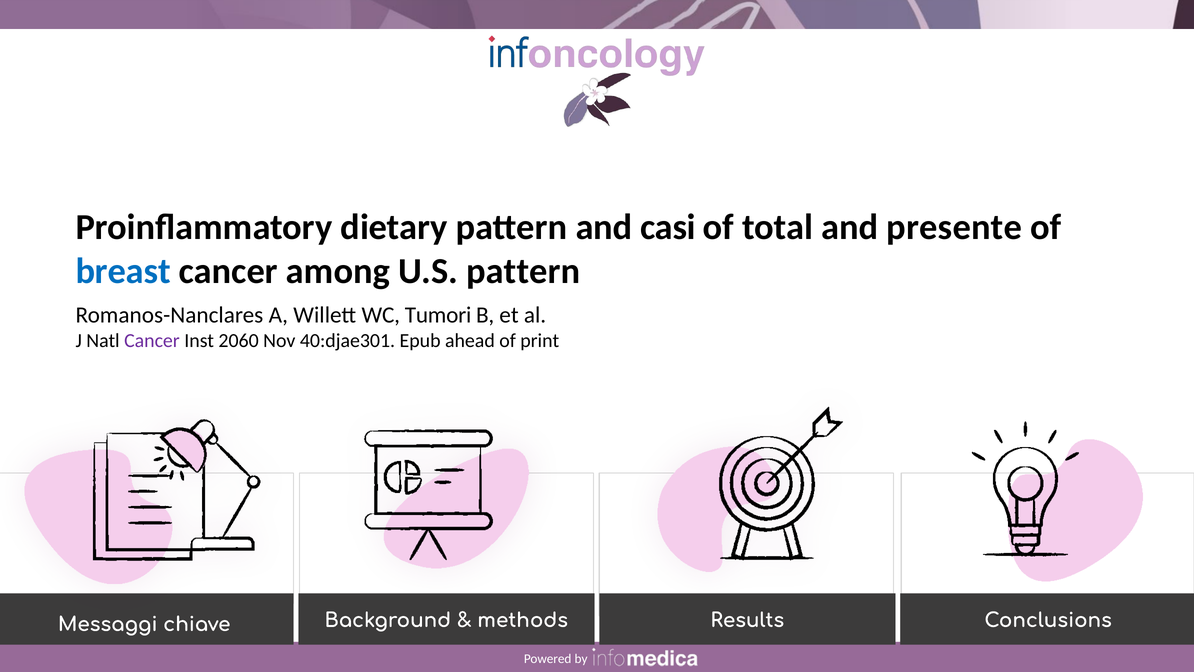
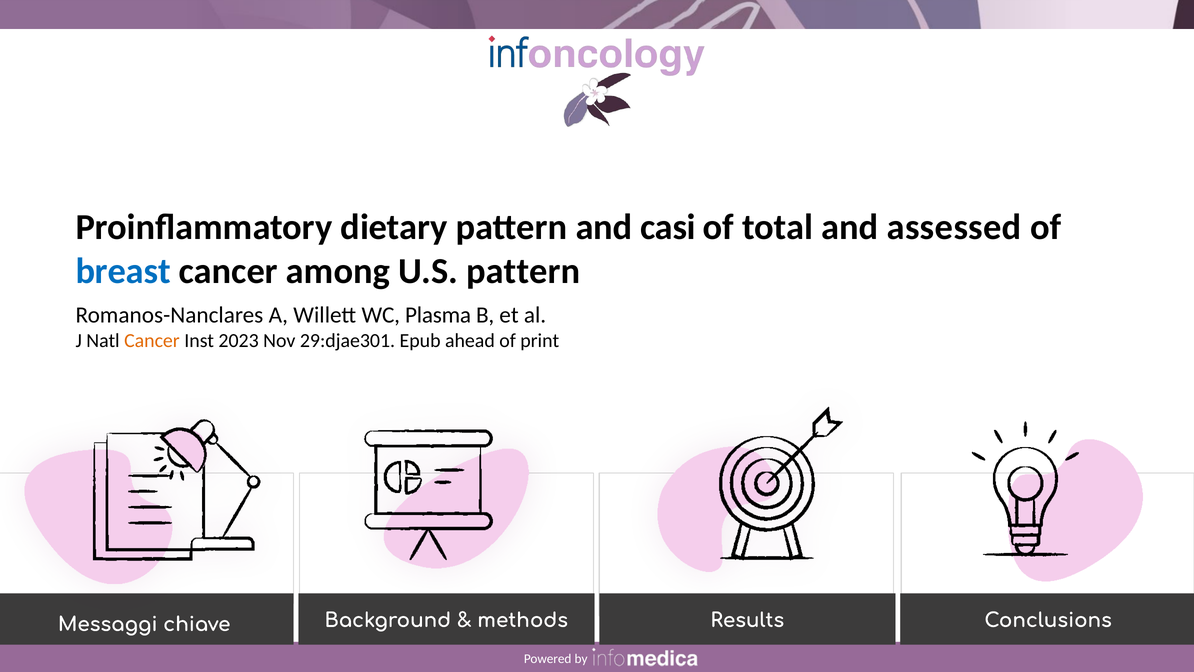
presente: presente -> assessed (954, 227)
Tumori: Tumori -> Plasma (438, 315)
Cancer colour: purple -> orange (152, 340)
2060: 2060 -> 2023 (239, 340)
40:djae301: 40:djae301 -> 29:djae301 (348, 340)
